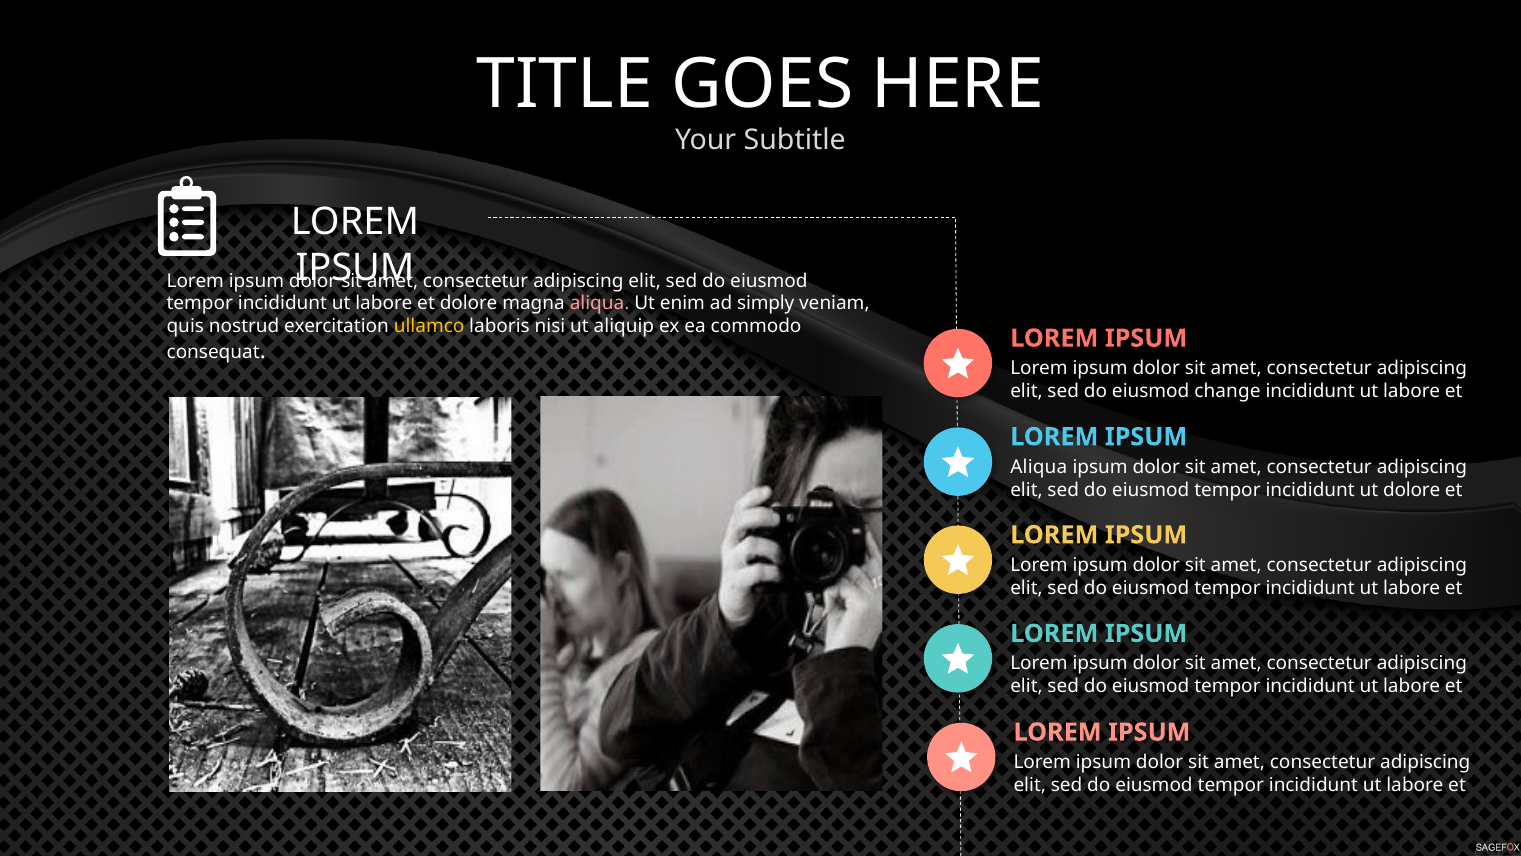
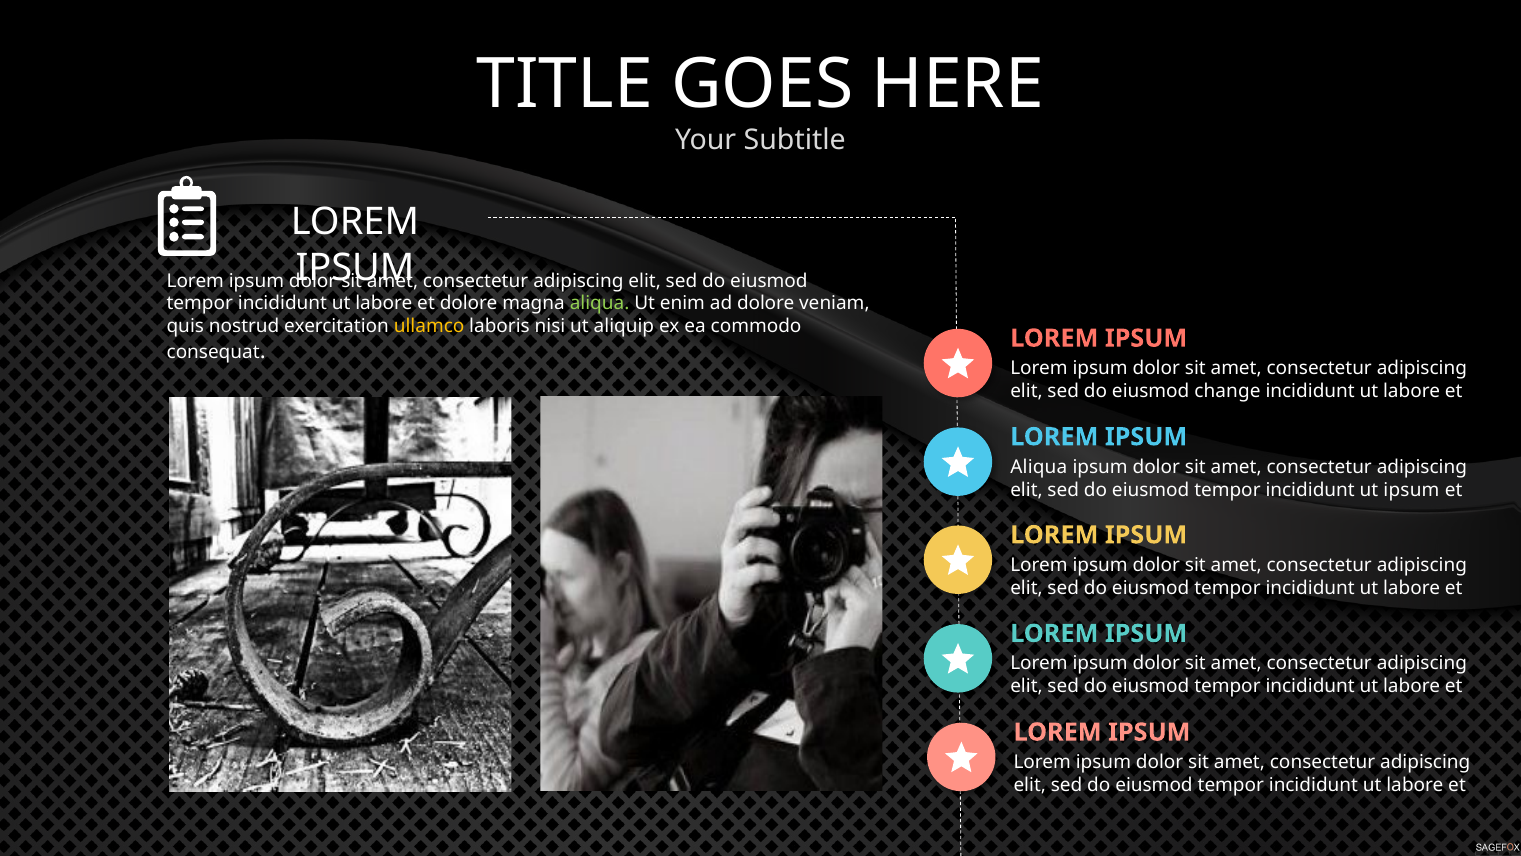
aliqua colour: pink -> light green (600, 303)
ad simply: simply -> dolore (766, 303)
ut dolore: dolore -> ipsum (1411, 490)
